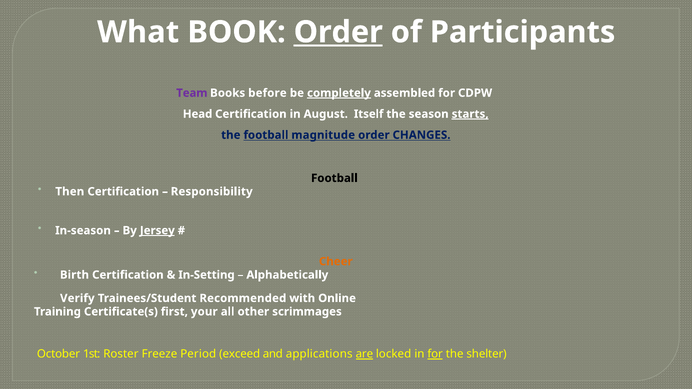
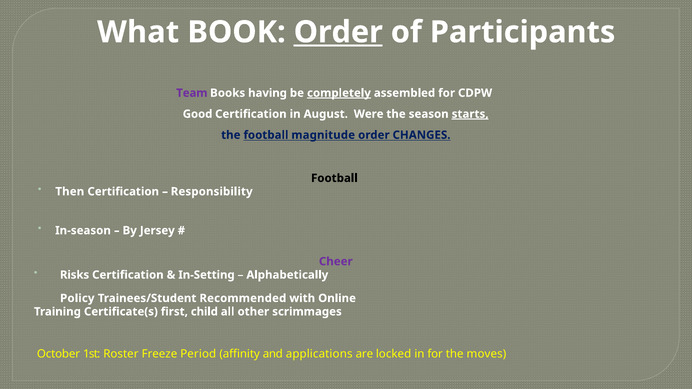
before: before -> having (268, 93)
Head: Head -> Good (198, 114)
Itself: Itself -> Were (369, 114)
Jersey underline: present -> none (157, 231)
Cheer colour: orange -> purple (336, 262)
Birth: Birth -> Risks (75, 275)
Verify: Verify -> Policy (77, 298)
your: your -> child (204, 312)
exceed: exceed -> affinity (240, 354)
are underline: present -> none (364, 354)
for underline: present -> none (435, 354)
shelter: shelter -> moves (486, 354)
